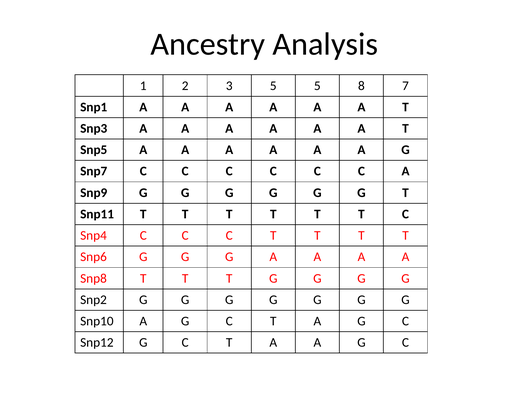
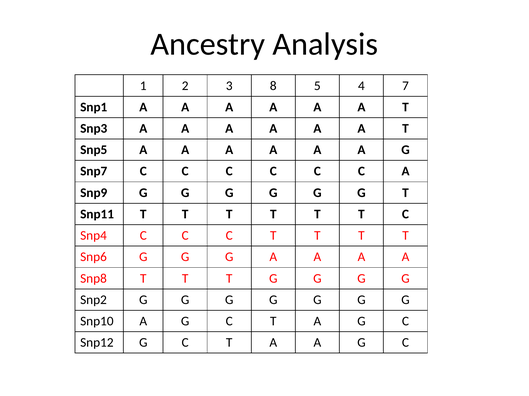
3 5: 5 -> 8 (273, 86)
8: 8 -> 4 (361, 86)
